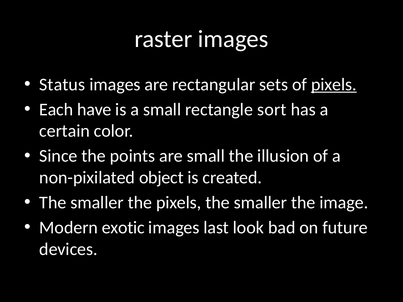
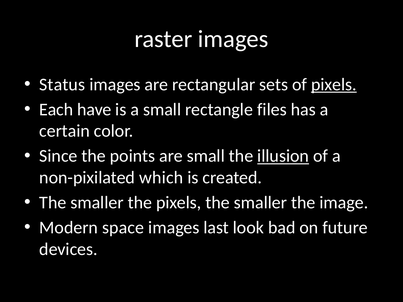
sort: sort -> files (272, 110)
illusion underline: none -> present (283, 156)
object: object -> which (161, 178)
exotic: exotic -> space (123, 228)
